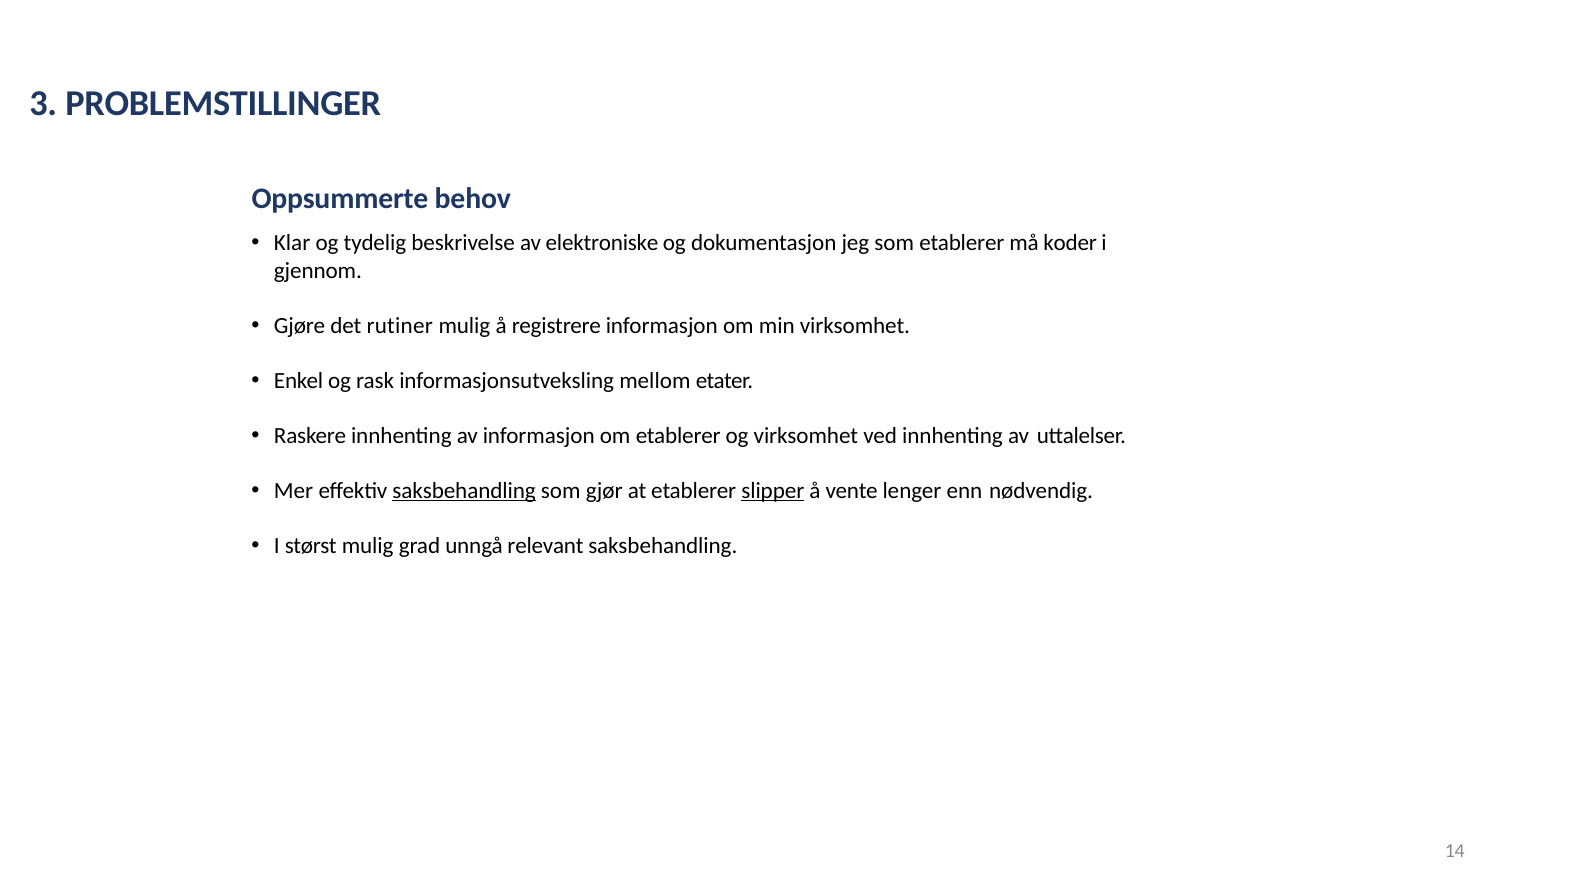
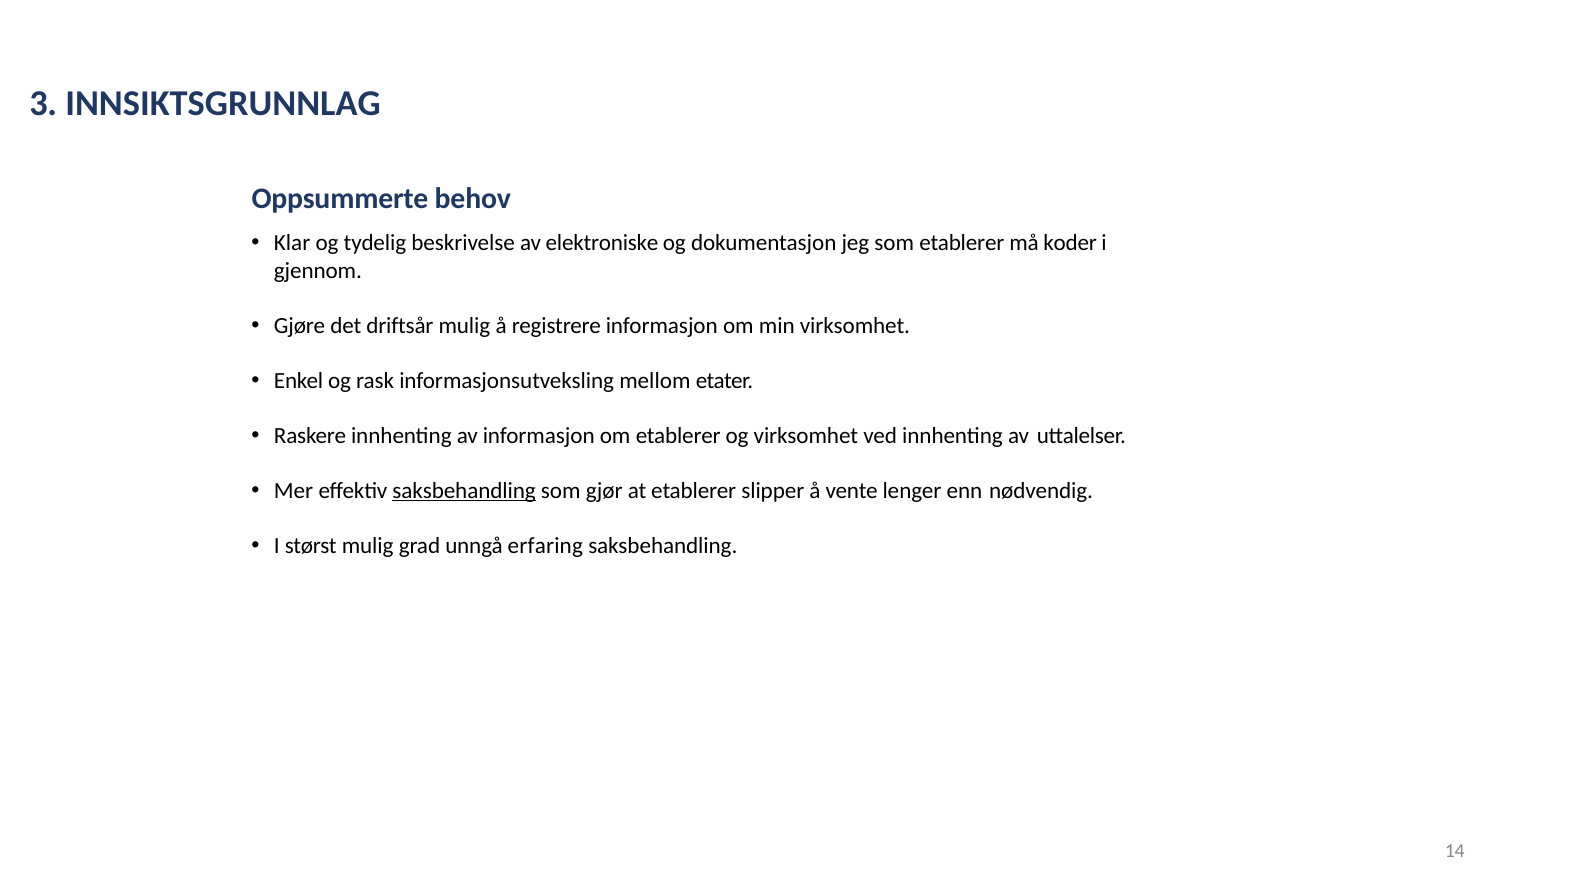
PROBLEMSTILLINGER: PROBLEMSTILLINGER -> INNSIKTSGRUNNLAG (223, 104)
rutiner: rutiner -> driftsår (400, 326)
slipper underline: present -> none (773, 491)
relevant: relevant -> erfaring (545, 546)
